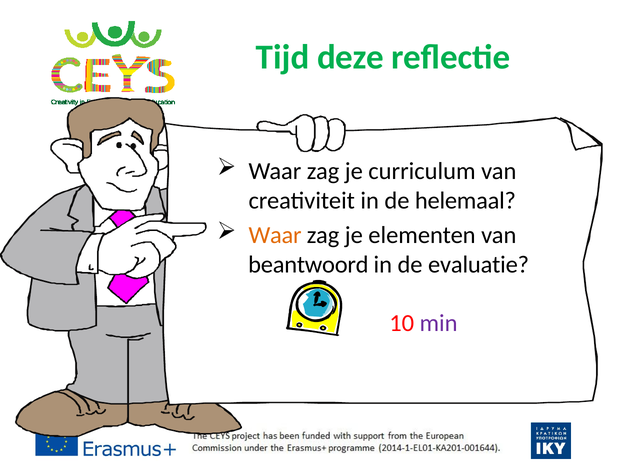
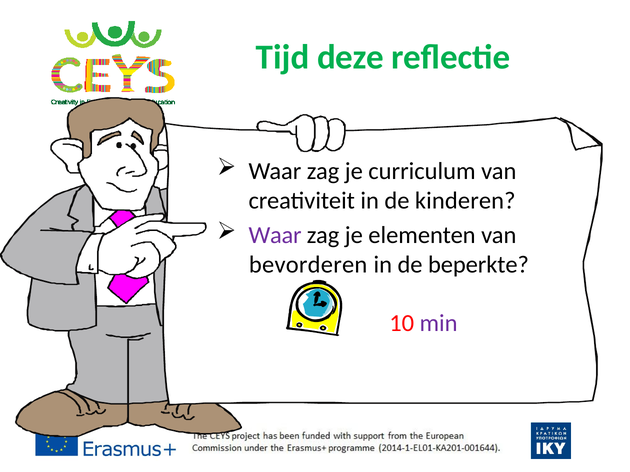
helemaal: helemaal -> kinderen (465, 201)
Waar colour: orange -> purple (275, 236)
beantwoord: beantwoord -> bevorderen (308, 265)
evaluatie: evaluatie -> beperkte (478, 265)
